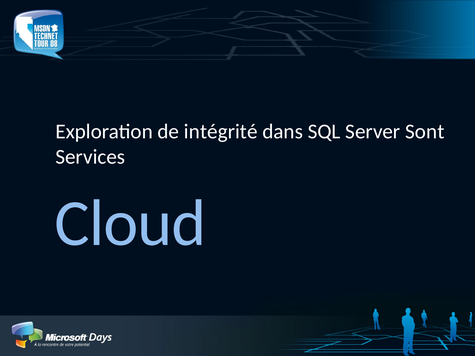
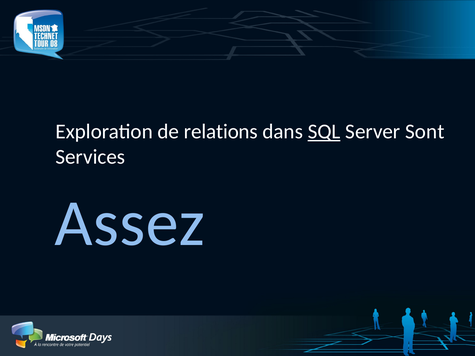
intégrité: intégrité -> relations (221, 132)
SQL underline: none -> present (324, 132)
Cloud: Cloud -> Assez (130, 224)
